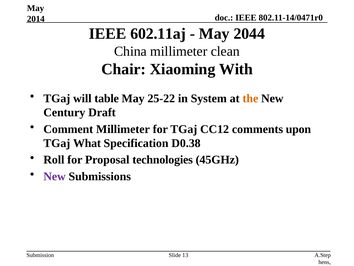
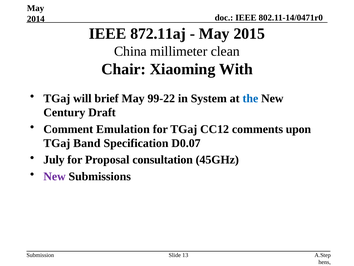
602.11aj: 602.11aj -> 872.11aj (158, 34)
2044: 2044 -> 2015 (249, 34)
table: table -> brief (107, 98)
25-22: 25-22 -> 99-22 (161, 98)
the colour: orange -> blue (250, 98)
Comment Millimeter: Millimeter -> Emulation (123, 129)
What: What -> Band (87, 143)
D0.38: D0.38 -> D0.07 (186, 143)
Roll: Roll -> July (54, 160)
technologies: technologies -> consultation (163, 160)
